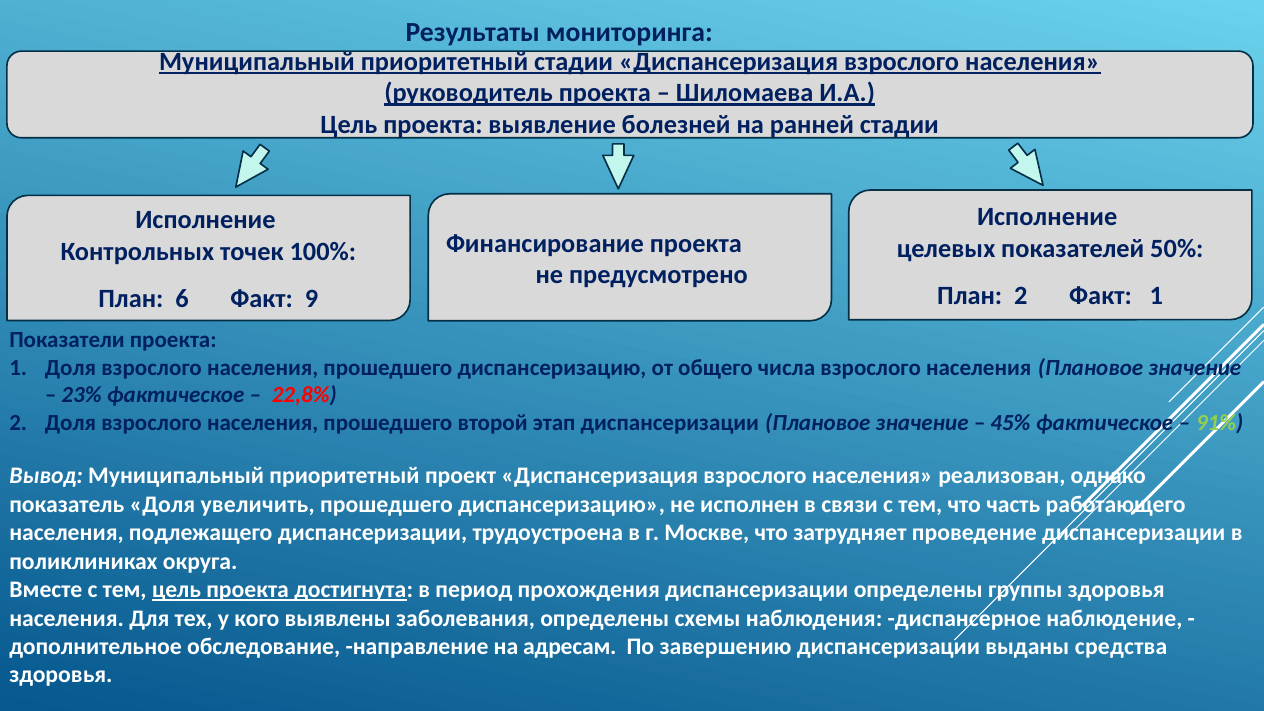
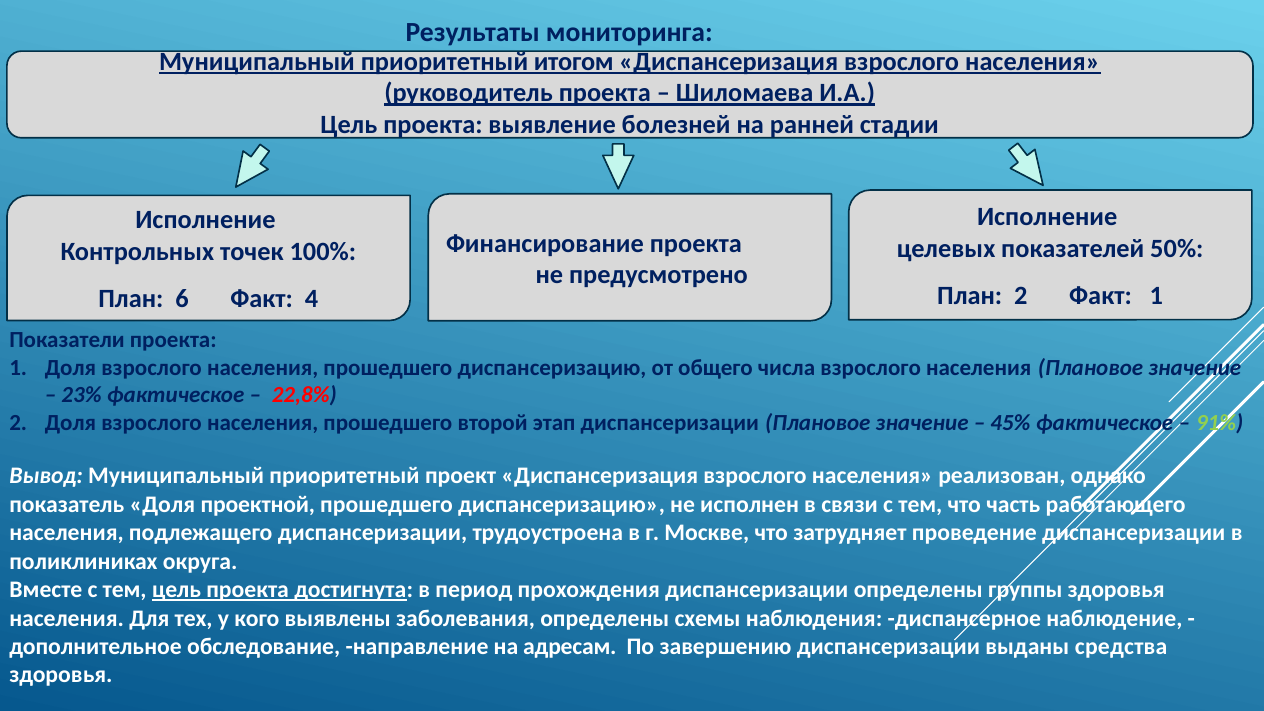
приоритетный стадии: стадии -> итогом (574, 61)
9: 9 -> 4 (312, 299)
увеличить: увеличить -> проектной (258, 504)
